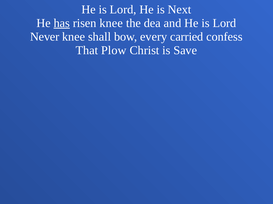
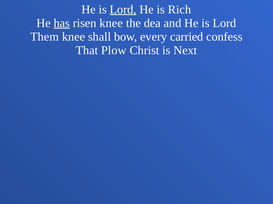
Lord underline: none -> present (123, 9)
Next: Next -> Rich (179, 9)
Never: Never -> Them (45, 37)
Save: Save -> Next (185, 50)
